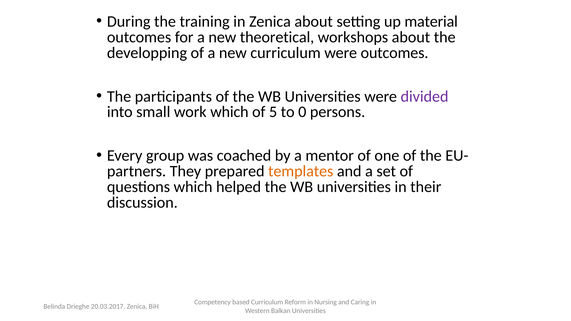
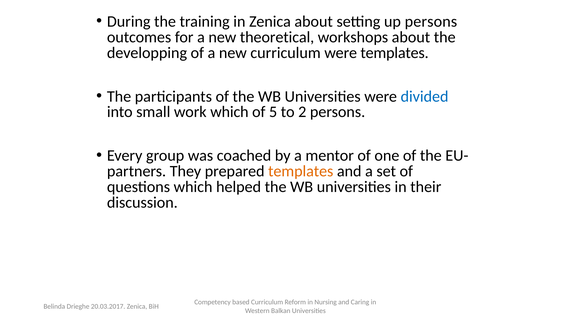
up material: material -> persons (431, 22)
were outcomes: outcomes -> templates (395, 53)
divided colour: purple -> blue (425, 96)
0: 0 -> 2 (302, 112)
